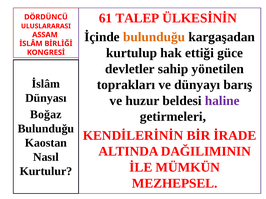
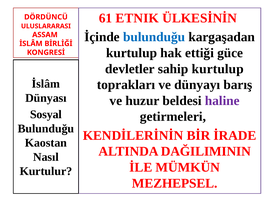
TALEP: TALEP -> ETNIK (137, 18)
bulunduğu colour: orange -> blue (154, 37)
sahip yönetilen: yönetilen -> kurtulup (218, 69)
Boğaz: Boğaz -> Sosyal (46, 115)
